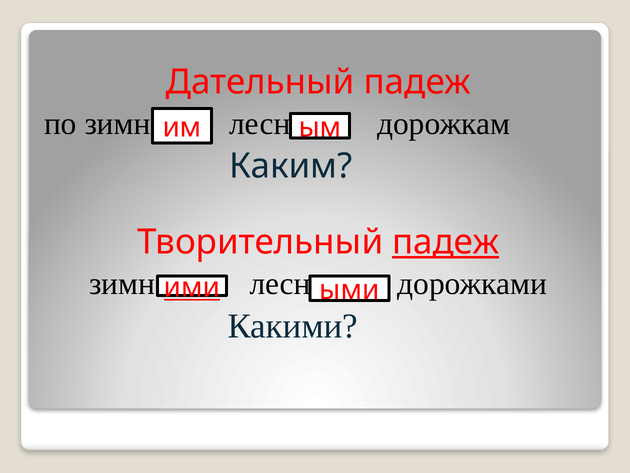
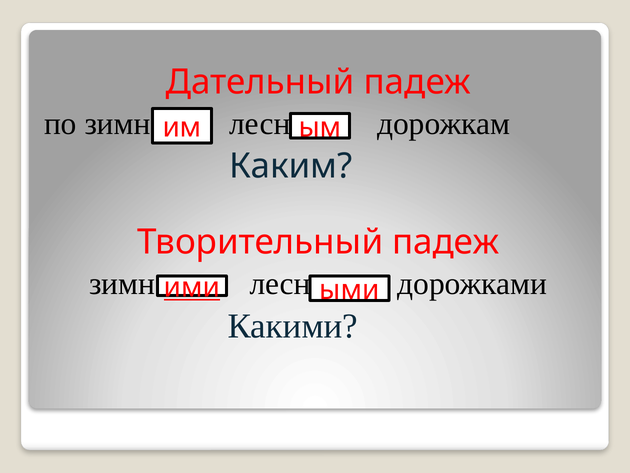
падеж underline: present -> none (446, 242)
